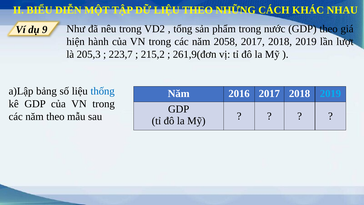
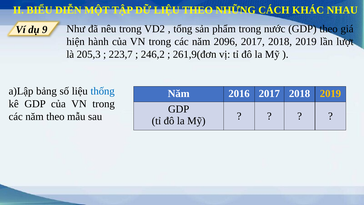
2058: 2058 -> 2096 (226, 42)
215,2: 215,2 -> 246,2 (153, 54)
2019 colour: light blue -> yellow (330, 94)
